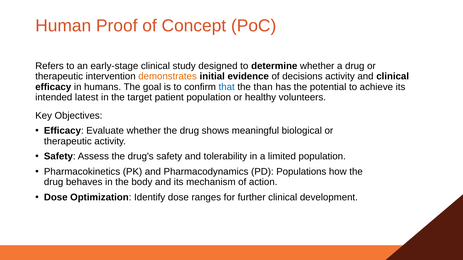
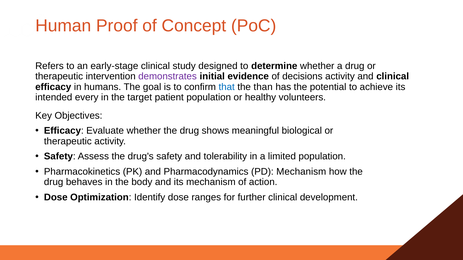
demonstrates colour: orange -> purple (168, 77)
latest: latest -> every (87, 97)
PD Populations: Populations -> Mechanism (301, 172)
